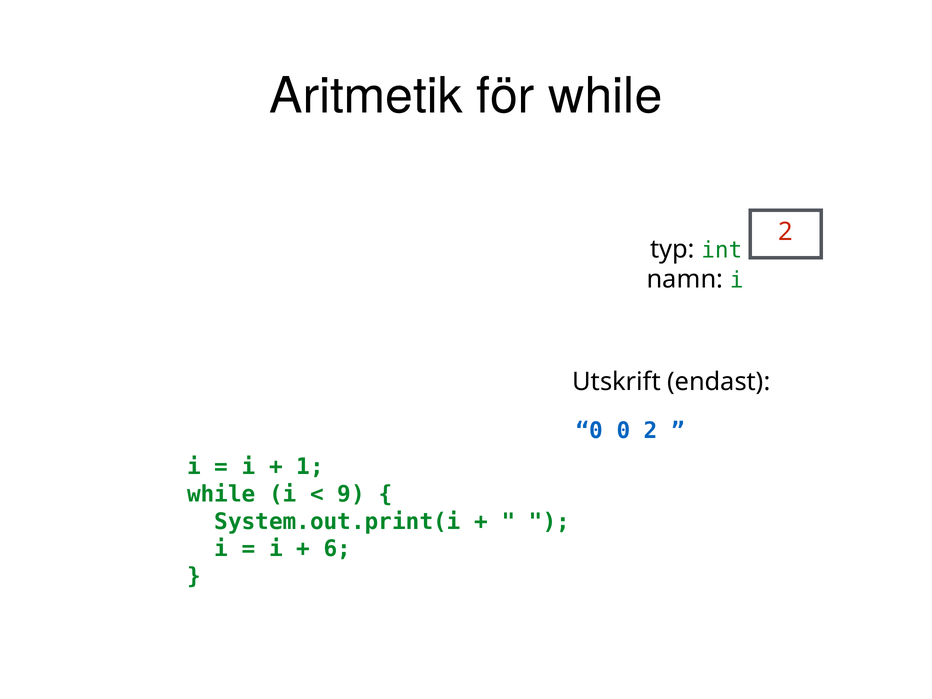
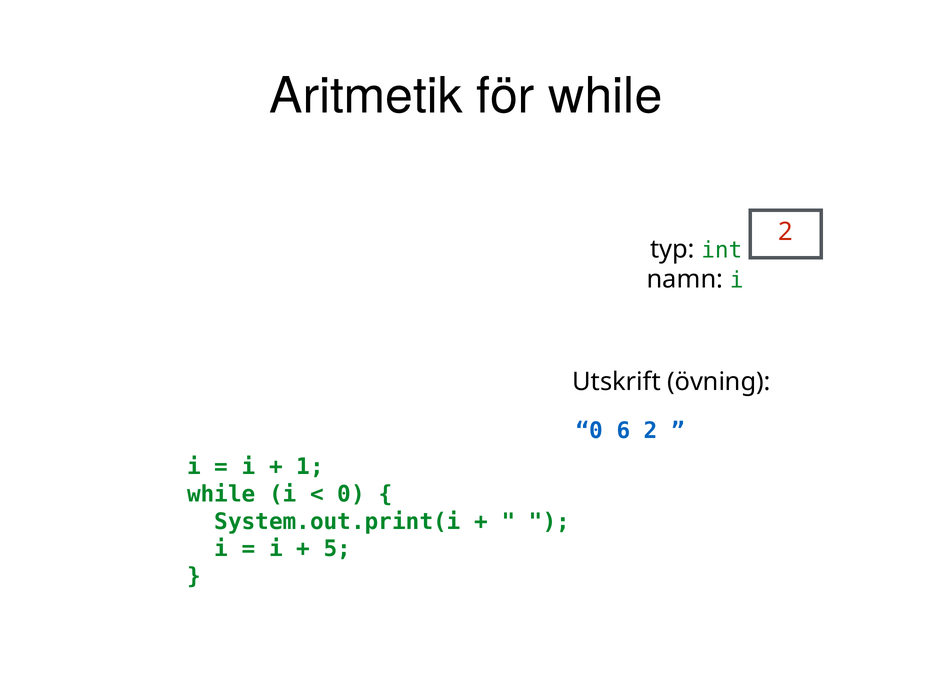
endast: endast -> övning (719, 382)
0 0: 0 -> 6 (623, 431)
9: 9 -> 0 (351, 494)
6: 6 -> 5 (337, 549)
